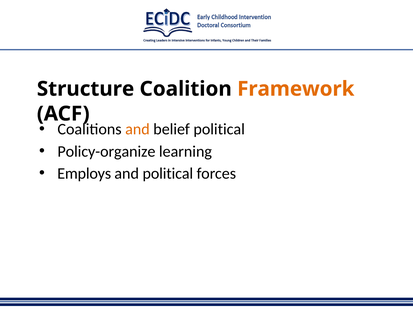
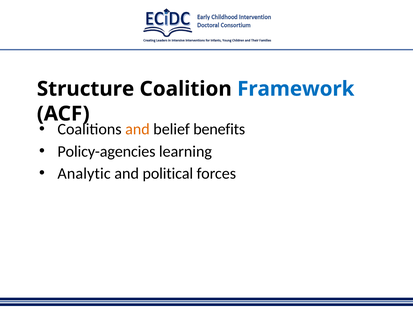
Framework colour: orange -> blue (296, 89)
belief political: political -> benefits (219, 129)
Policy-organize: Policy-organize -> Policy-agencies (106, 151)
Employs: Employs -> Analytic (84, 173)
